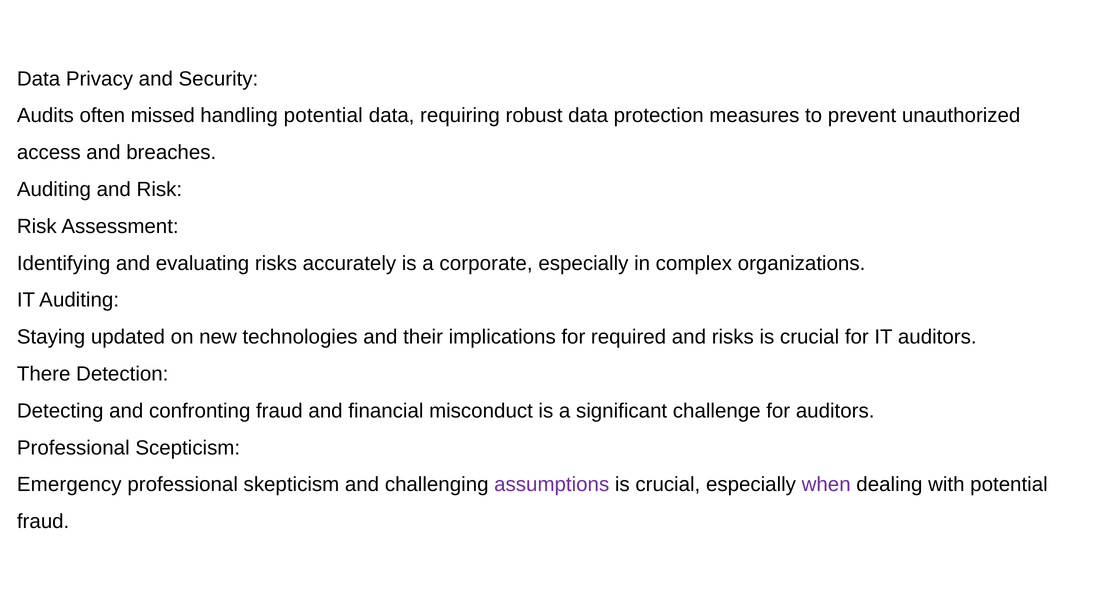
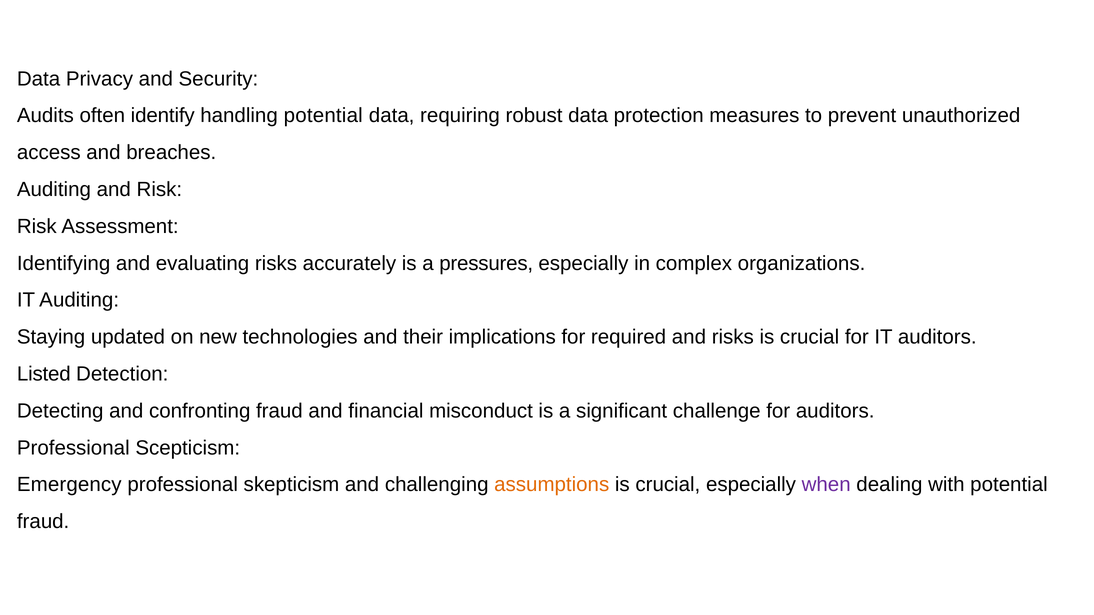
missed: missed -> identify (163, 116)
corporate: corporate -> pressures (486, 263)
There: There -> Listed (44, 374)
assumptions colour: purple -> orange (552, 485)
